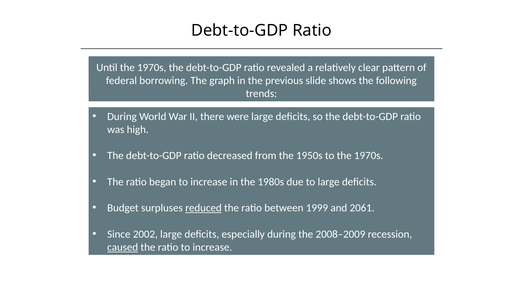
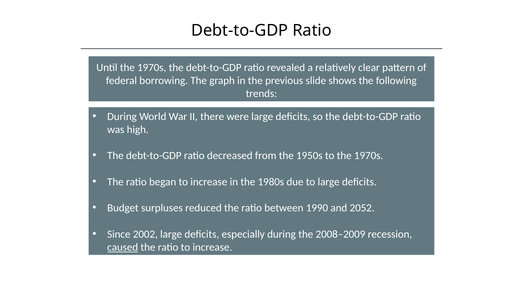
reduced underline: present -> none (203, 208)
1999: 1999 -> 1990 (317, 208)
2061: 2061 -> 2052 (362, 208)
